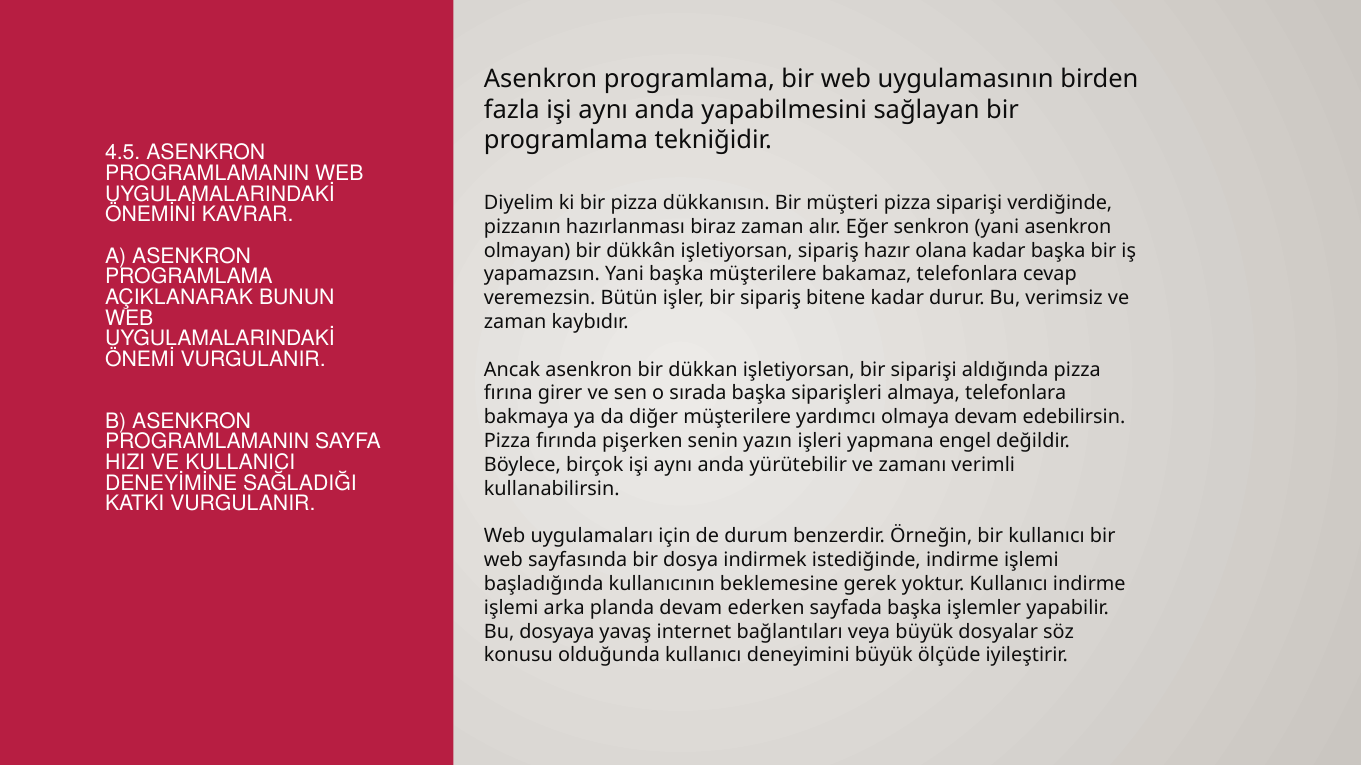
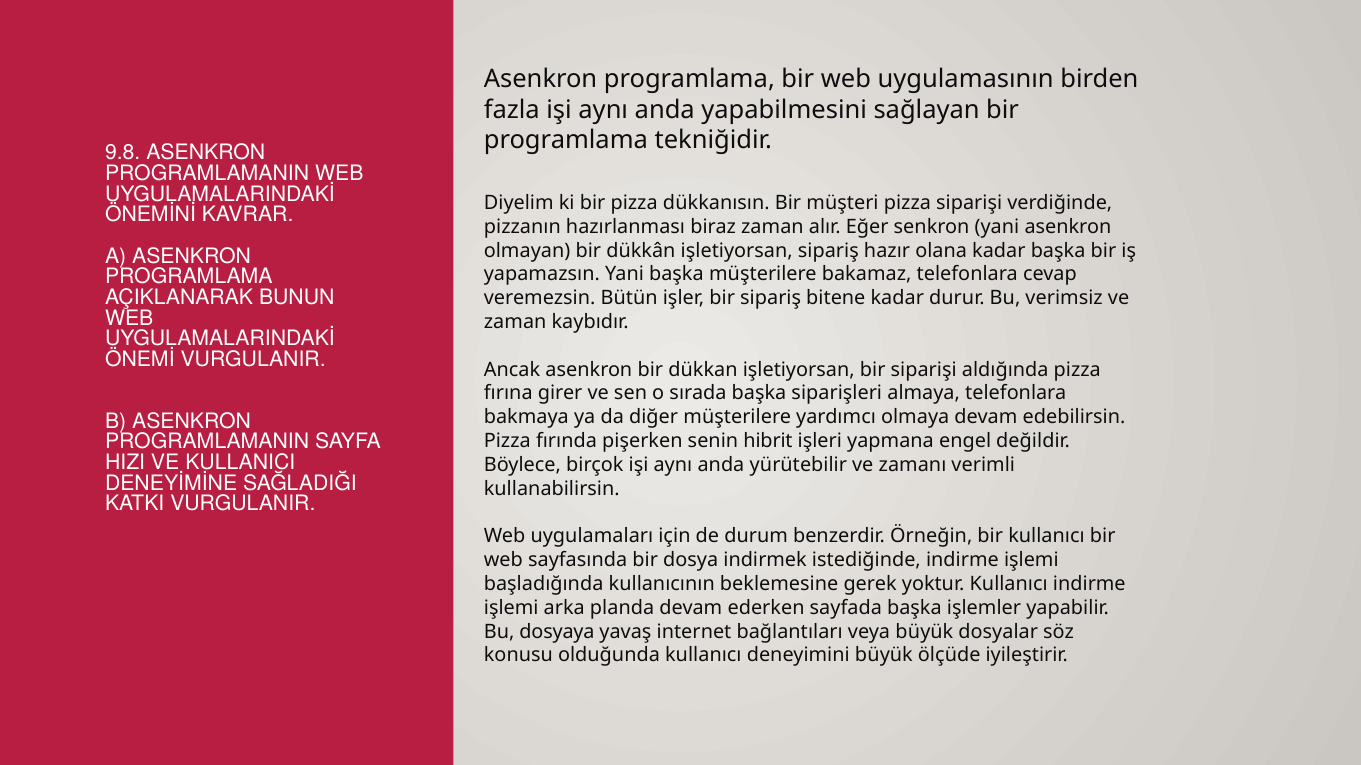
4.5: 4.5 -> 9.8 (123, 153)
yazın: yazın -> hibrit (768, 441)
